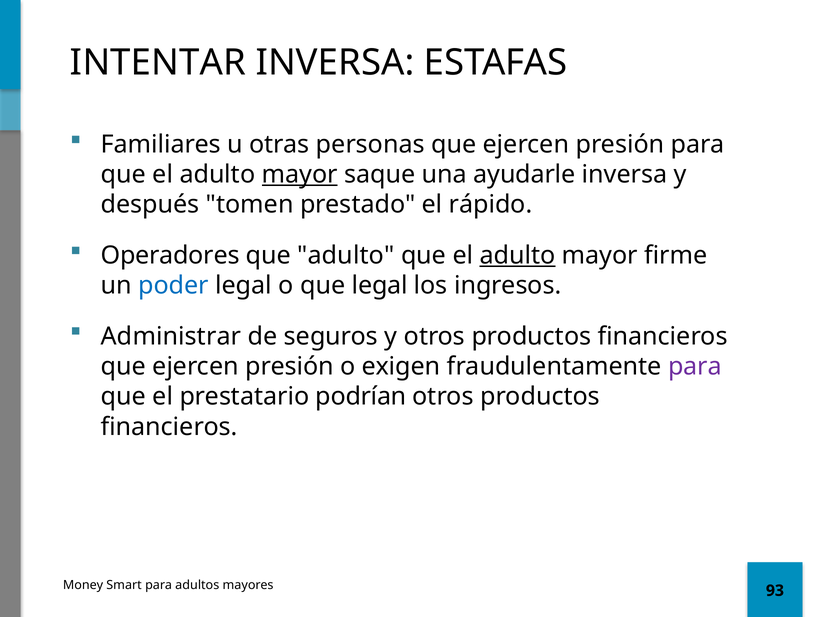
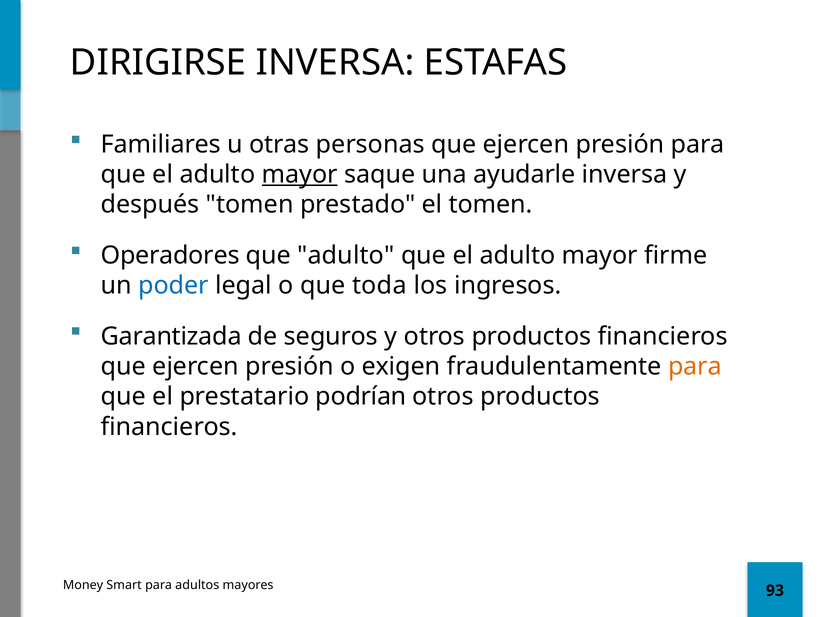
INTENTAR: INTENTAR -> DIRIGIRSE (158, 63)
el rápido: rápido -> tomen (491, 205)
adulto underline: present -> none (518, 255)
que legal: legal -> toda (379, 286)
Administrar: Administrar -> Garantizada (171, 336)
para colour: purple -> orange (695, 367)
